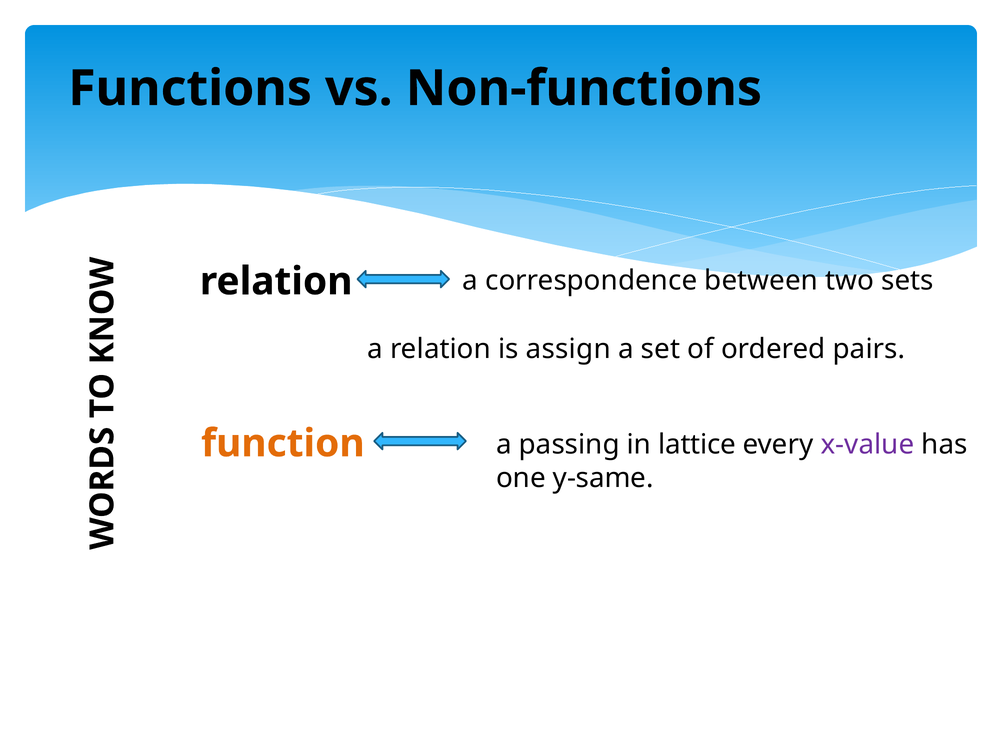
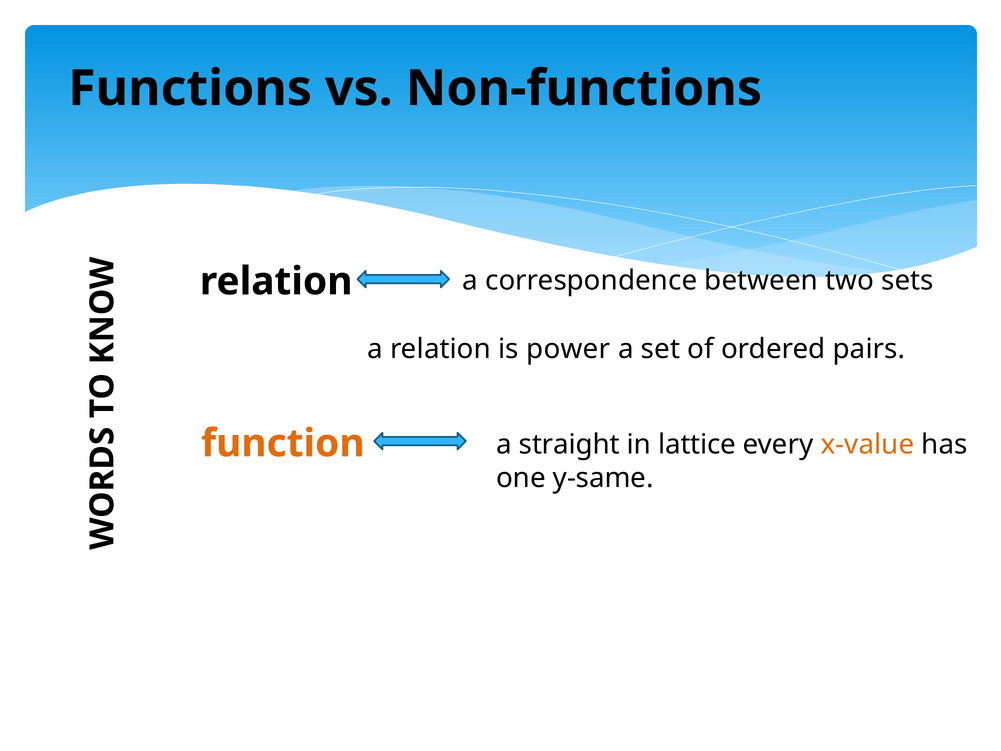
assign: assign -> power (568, 349)
passing: passing -> straight (569, 444)
x-value colour: purple -> orange (867, 444)
